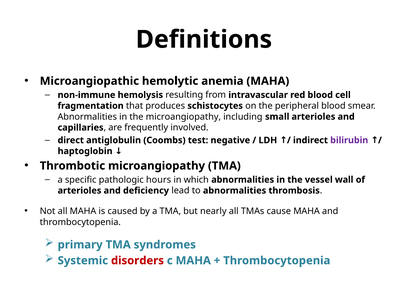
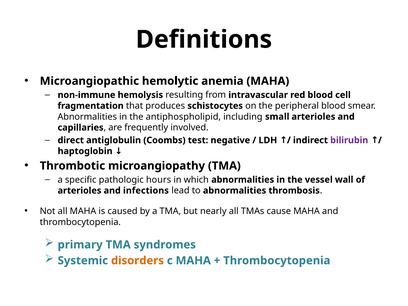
the microangiopathy: microangiopathy -> antiphospholipid (183, 117)
deficiency: deficiency -> infections (146, 191)
disorders colour: red -> orange (137, 261)
